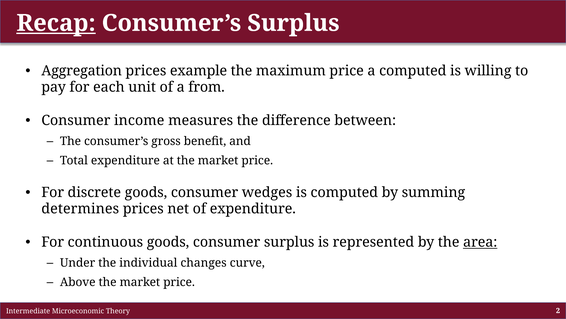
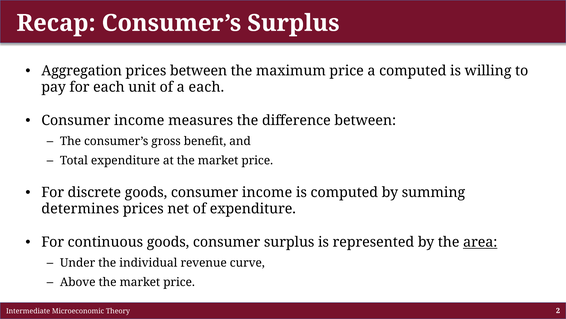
Recap underline: present -> none (56, 23)
prices example: example -> between (199, 71)
a from: from -> each (206, 87)
goods consumer wedges: wedges -> income (267, 192)
changes: changes -> revenue (204, 262)
